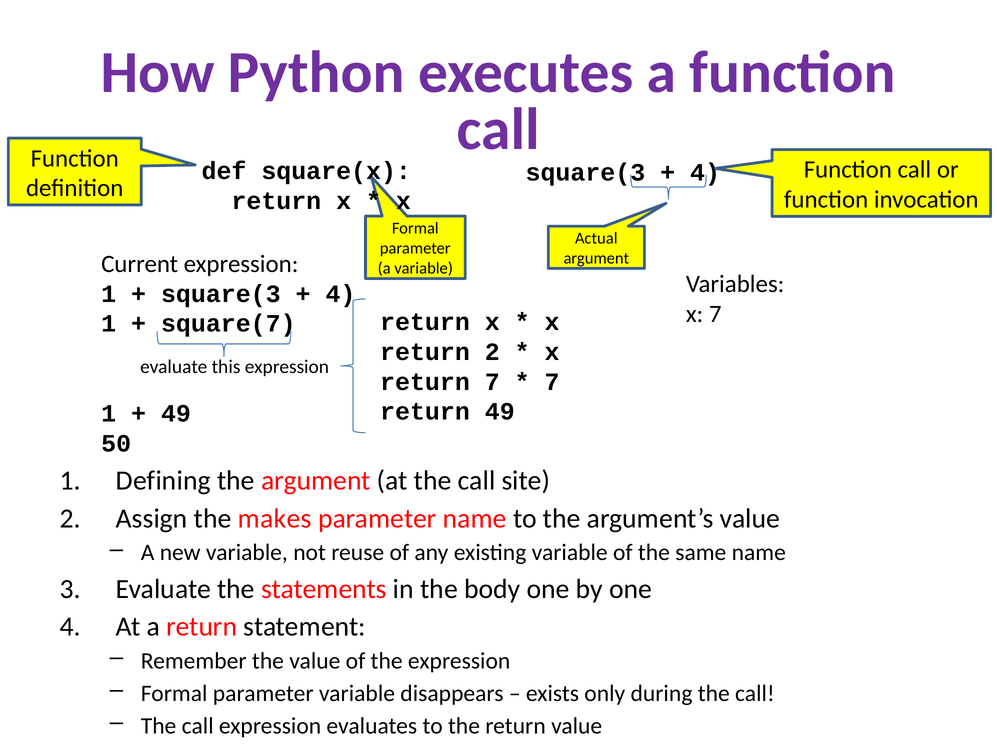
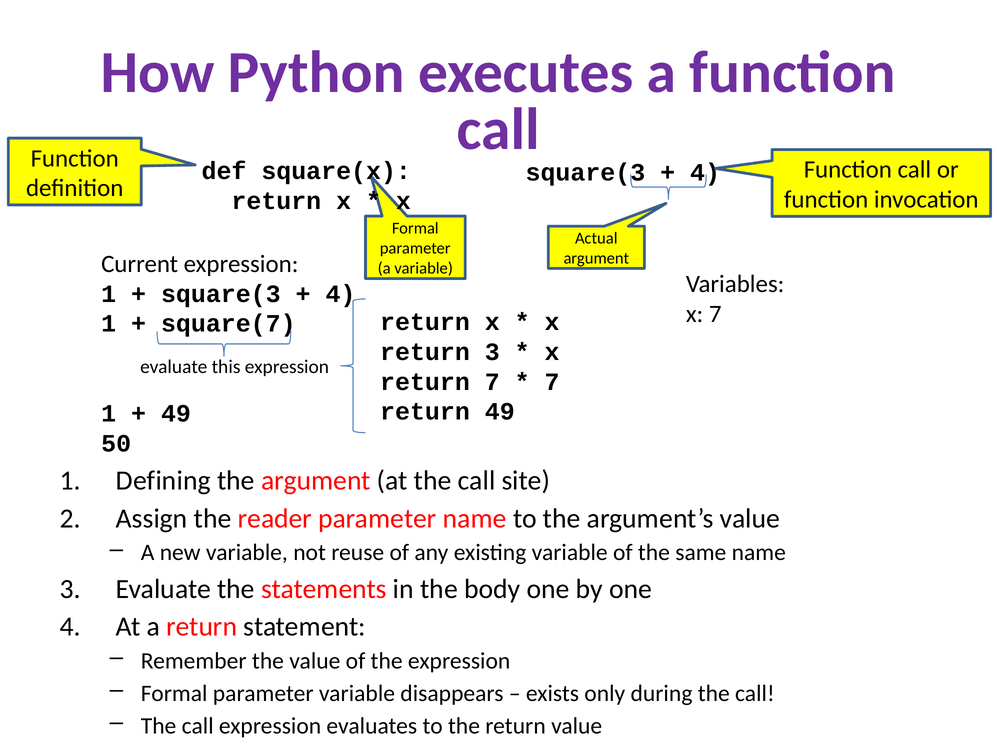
return 2: 2 -> 3 (492, 352)
makes: makes -> reader (275, 518)
